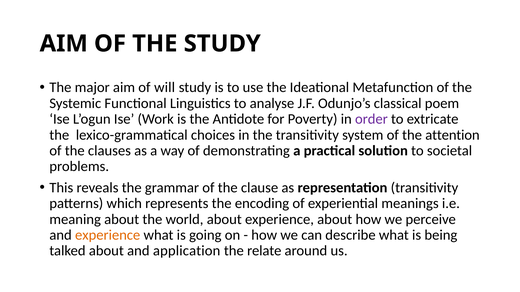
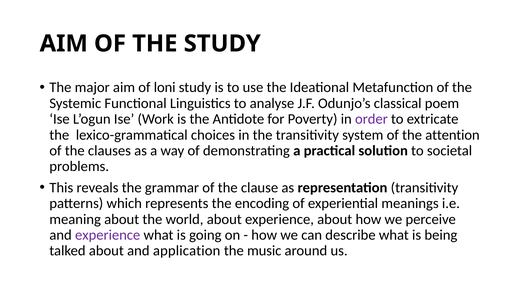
will: will -> loni (165, 88)
experience colour: orange -> purple (108, 235)
relate: relate -> music (264, 251)
